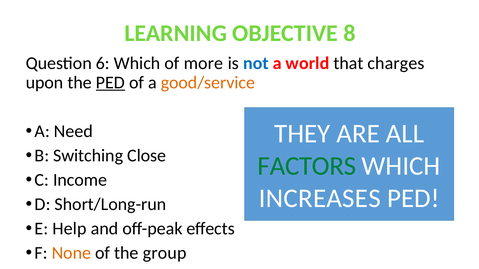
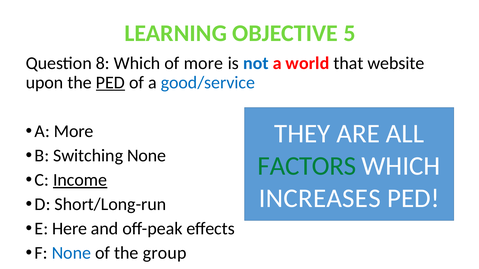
8: 8 -> 5 (349, 33)
6: 6 -> 8 (103, 63)
charges: charges -> website (396, 63)
good/service colour: orange -> blue (208, 83)
A Need: Need -> More (74, 131)
Switching Close: Close -> None (147, 156)
Income underline: none -> present (80, 180)
Help: Help -> Here (70, 229)
None colour: orange -> blue (71, 253)
